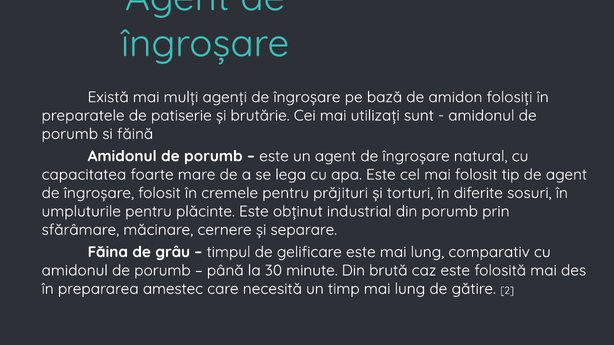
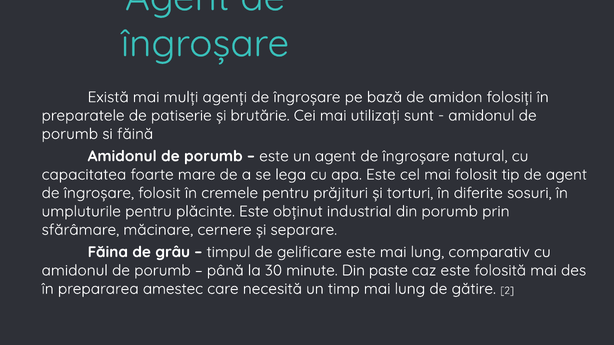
brută: brută -> paste (388, 271)
